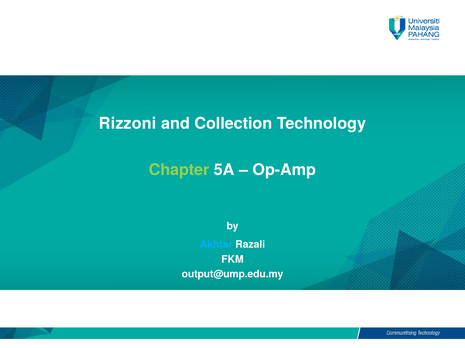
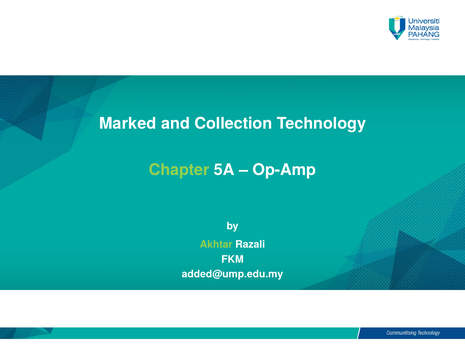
Rizzoni: Rizzoni -> Marked (128, 124)
Akhtar colour: light blue -> light green (216, 245)
output@ump.edu.my: output@ump.edu.my -> added@ump.edu.my (232, 275)
